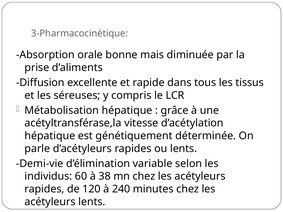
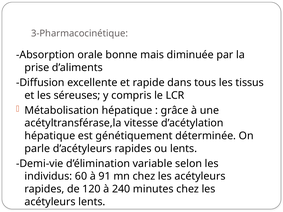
38: 38 -> 91 (105, 177)
